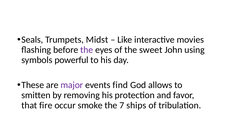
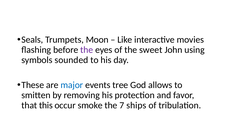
Midst: Midst -> Moon (97, 40)
powerful: powerful -> sounded (71, 60)
major colour: purple -> blue (72, 85)
find: find -> tree (120, 85)
fire: fire -> this (46, 105)
